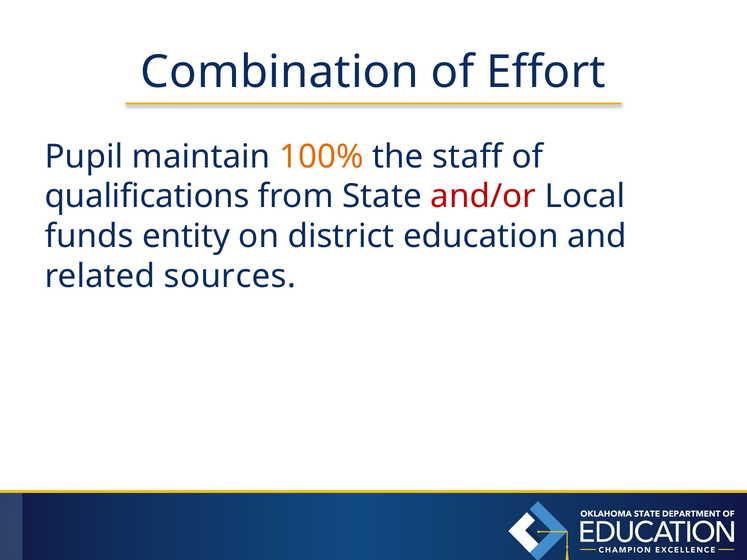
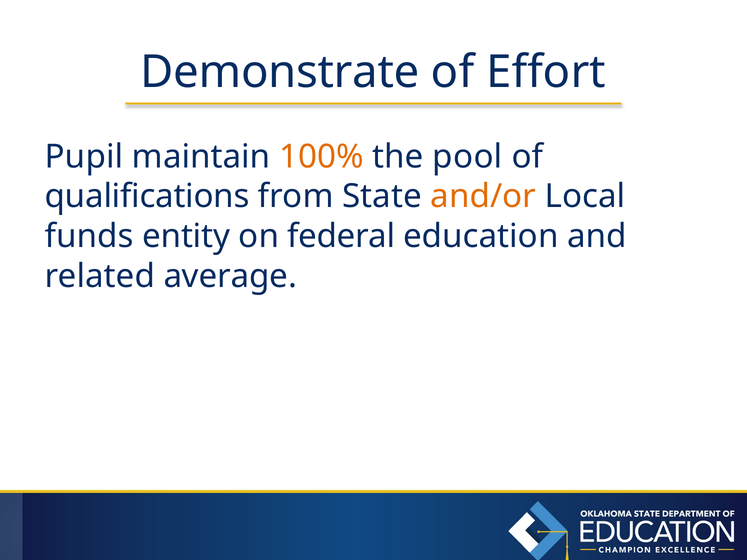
Combination: Combination -> Demonstrate (280, 72)
staff: staff -> pool (467, 157)
and/or colour: red -> orange (483, 197)
district: district -> federal (341, 236)
sources: sources -> average (230, 276)
